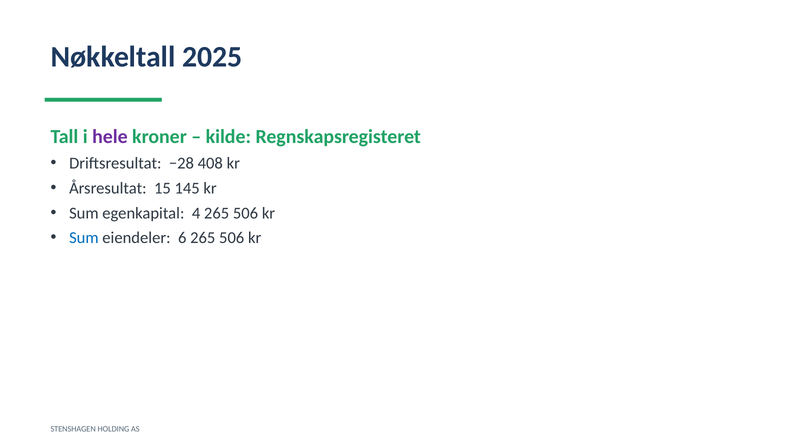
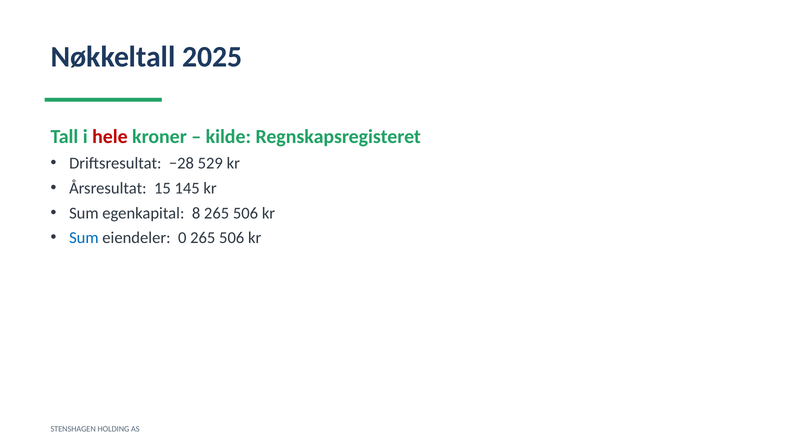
hele colour: purple -> red (110, 137)
408: 408 -> 529 (210, 163)
4: 4 -> 8 (196, 213)
6: 6 -> 0 (182, 238)
